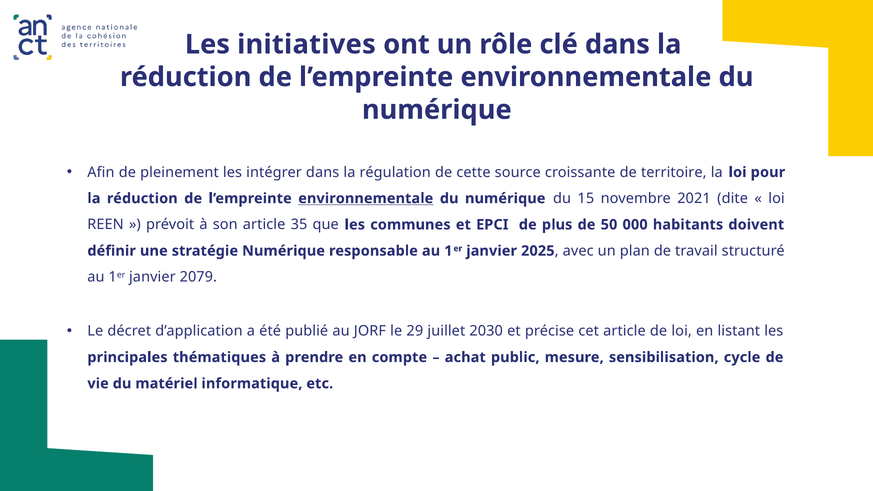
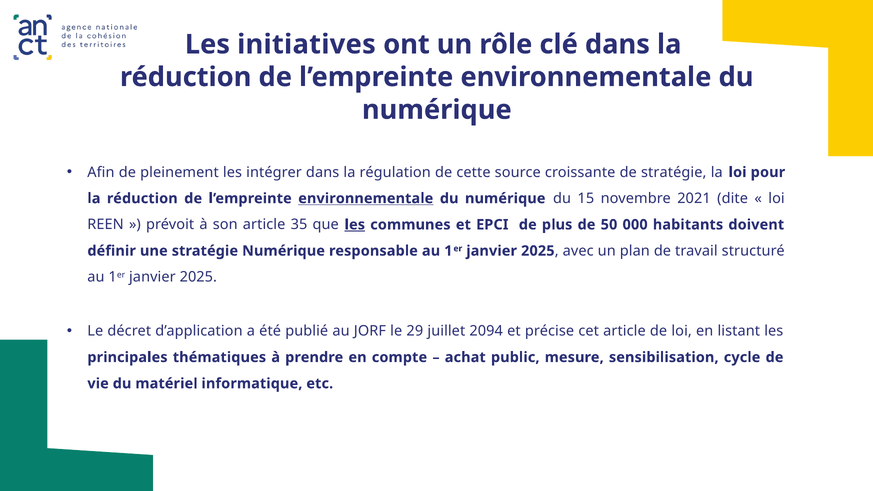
de territoire: territoire -> stratégie (674, 172)
les underline: none -> present (355, 225)
1er janvier 2079: 2079 -> 2025 (198, 277)
2030: 2030 -> 2094 (486, 331)
